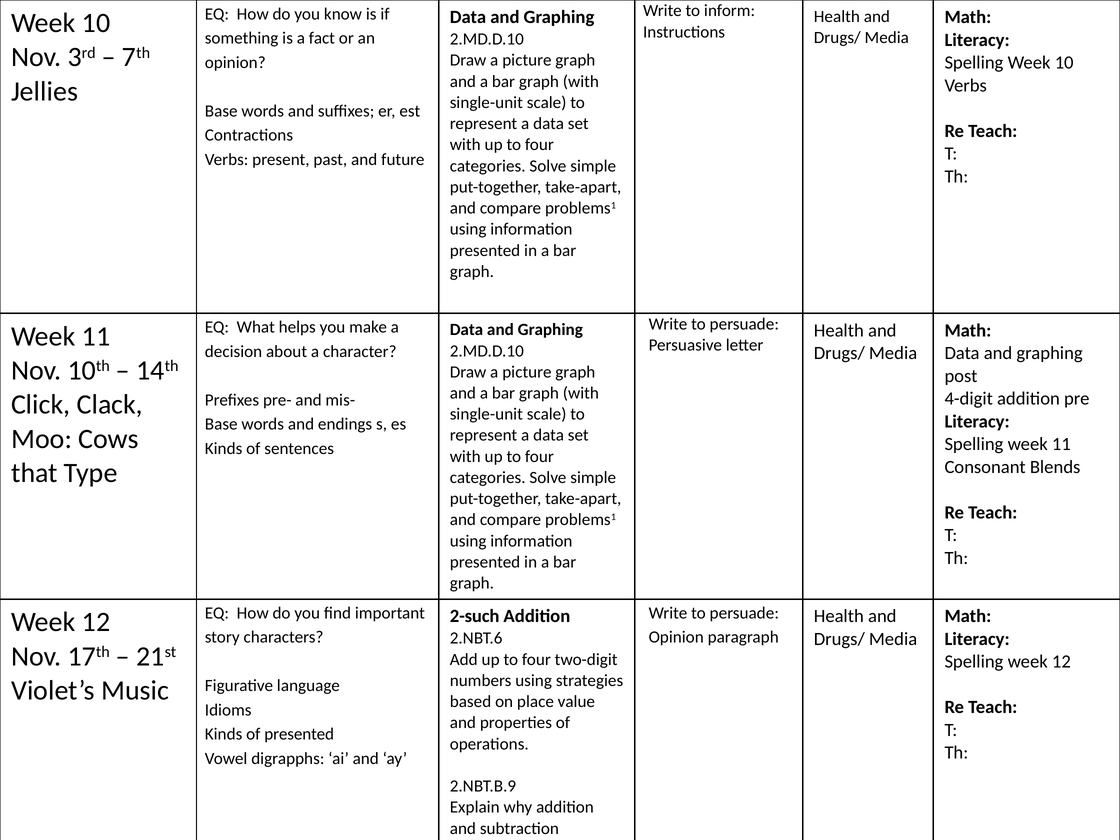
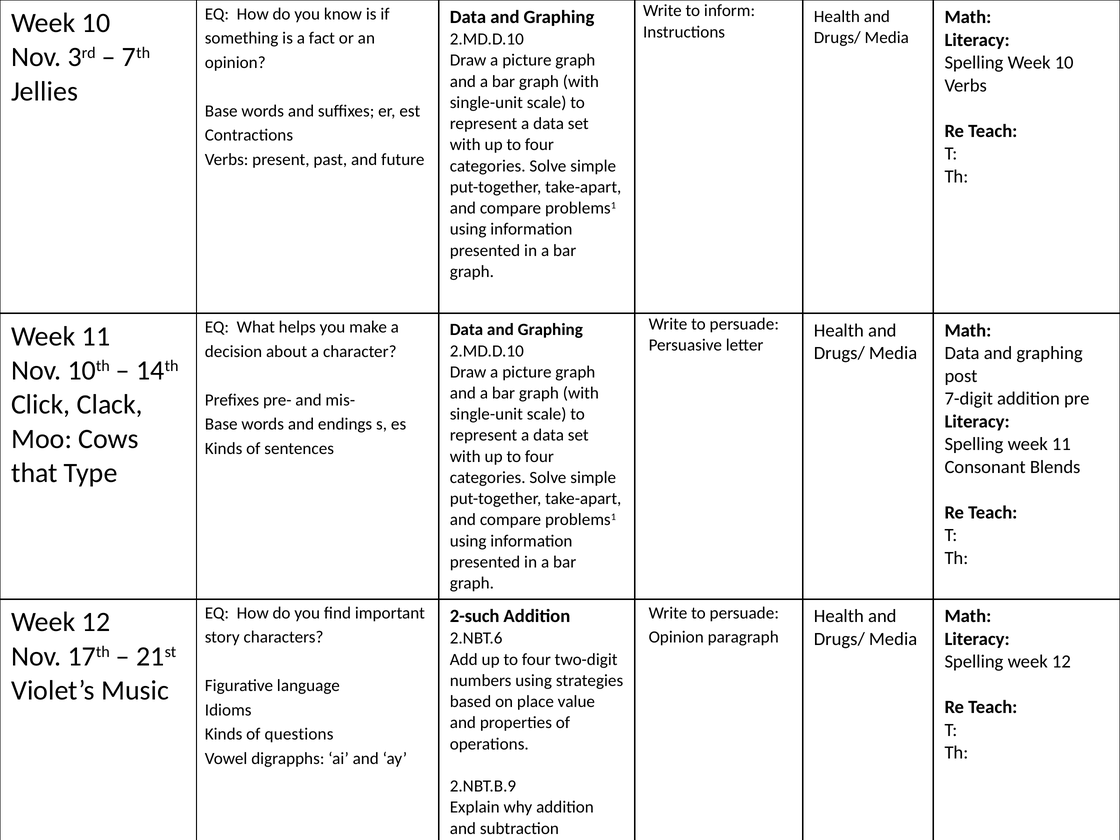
4-digit: 4-digit -> 7-digit (969, 399)
of presented: presented -> questions (299, 734)
